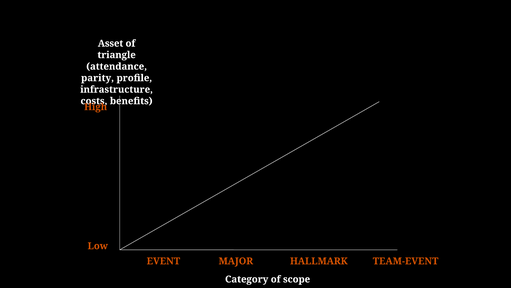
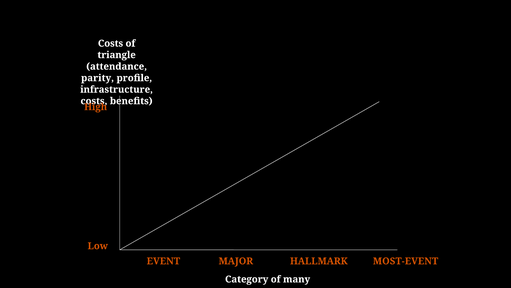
Asset: Asset -> Costs (111, 43)
TEAM-EVENT: TEAM-EVENT -> MOST-EVENT (406, 261)
scope: scope -> many (297, 279)
